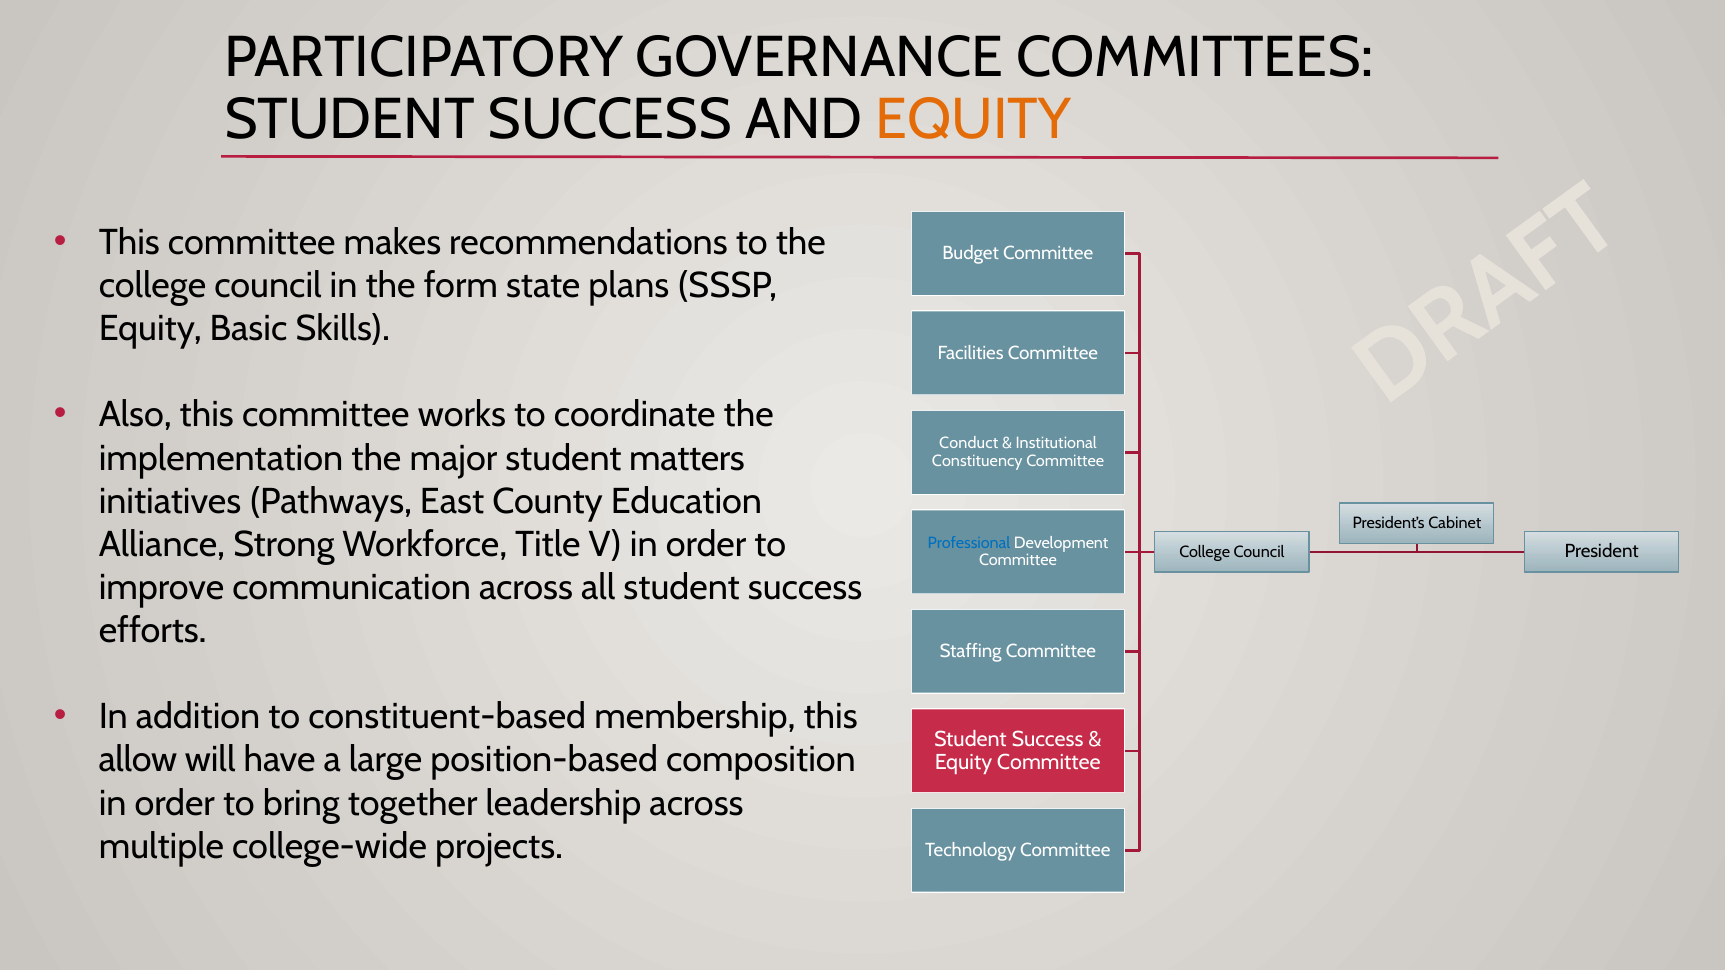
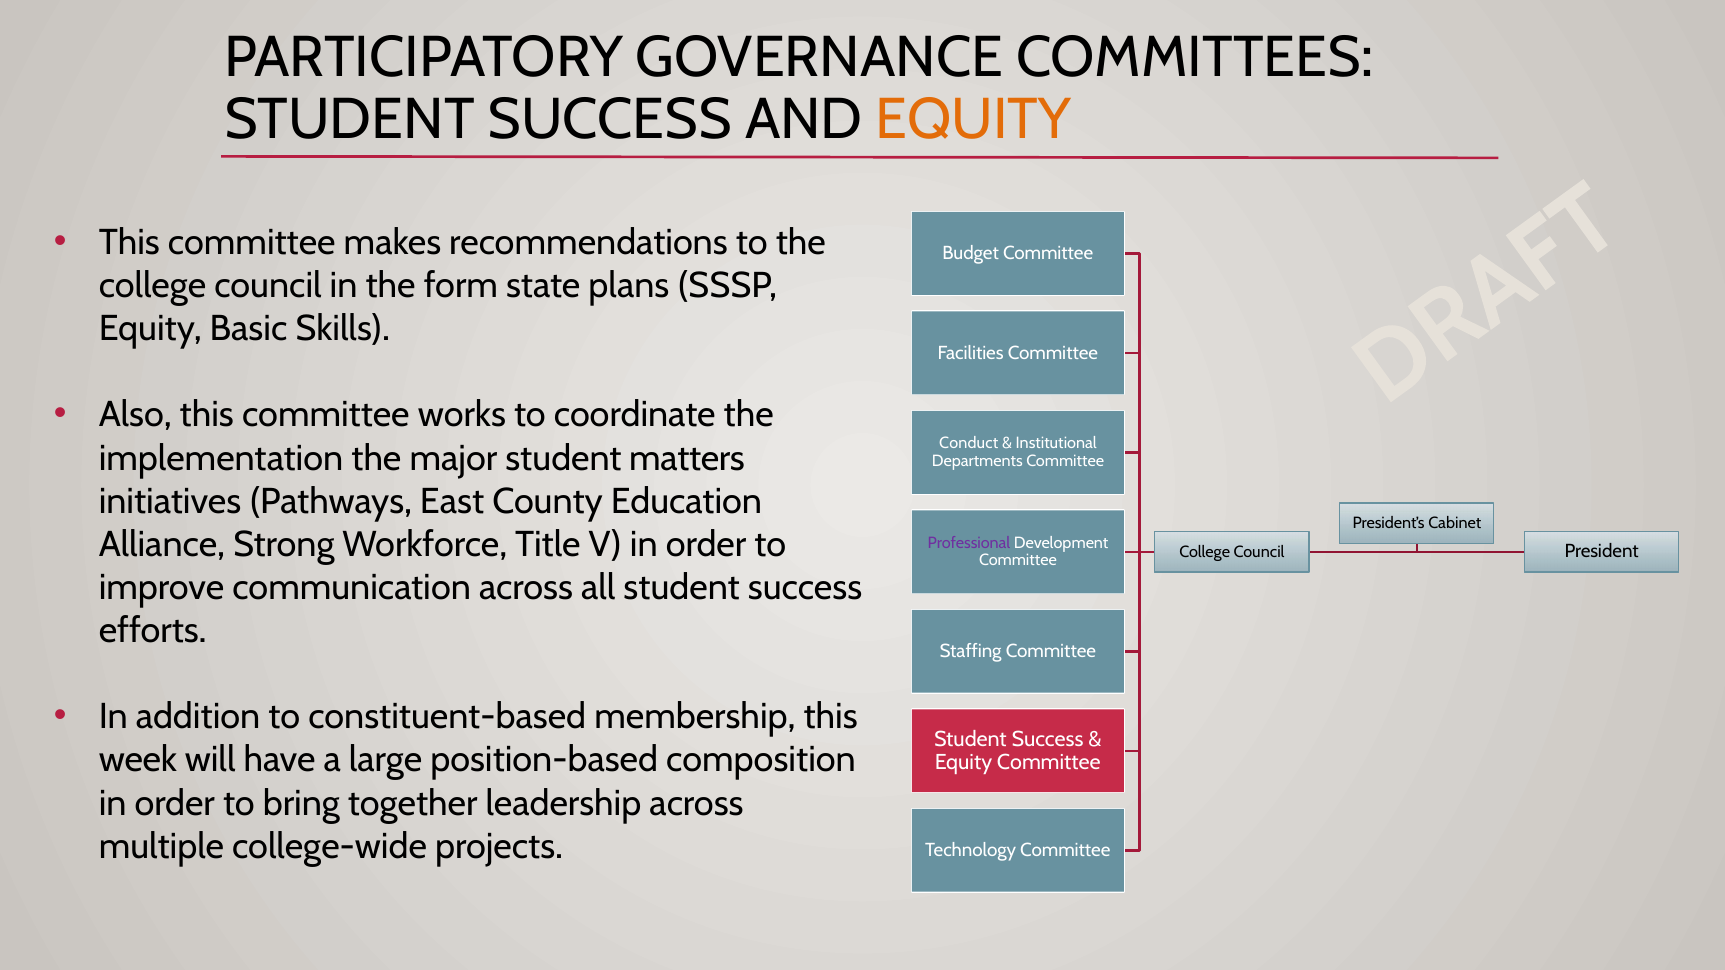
Constituency: Constituency -> Departments (977, 461)
Professional colour: blue -> purple (969, 543)
allow: allow -> week (138, 760)
